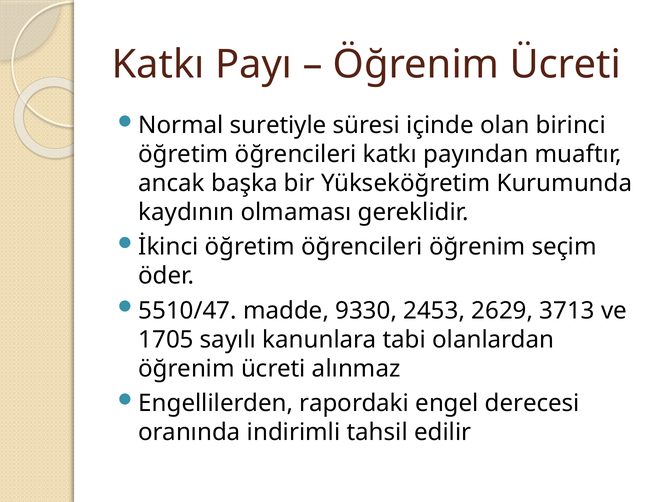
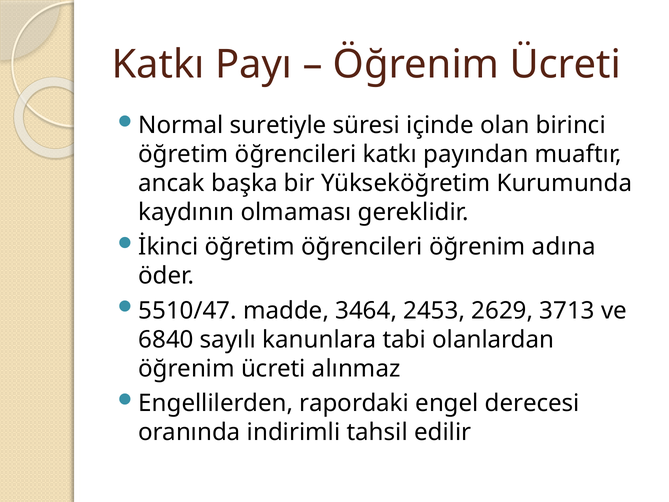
seçim: seçim -> adına (564, 247)
9330: 9330 -> 3464 (366, 310)
1705: 1705 -> 6840 (166, 339)
